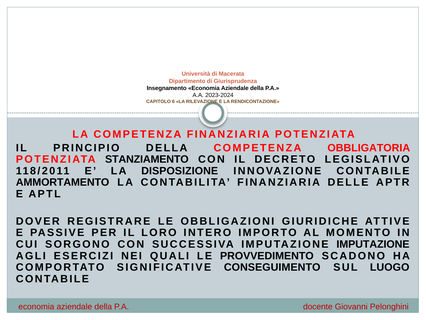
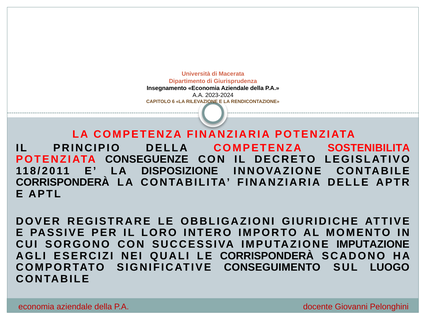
OBBLIGATORIA: OBBLIGATORIA -> SOSTENIBILITA (369, 148)
STANZIAMENTO: STANZIAMENTO -> CONSEGUENZE (147, 159)
AMMORTAMENTO: AMMORTAMENTO -> CORRISPONDERÀ (63, 182)
LE PROVVEDIMENTO: PROVVEDIMENTO -> CORRISPONDERÀ (267, 255)
